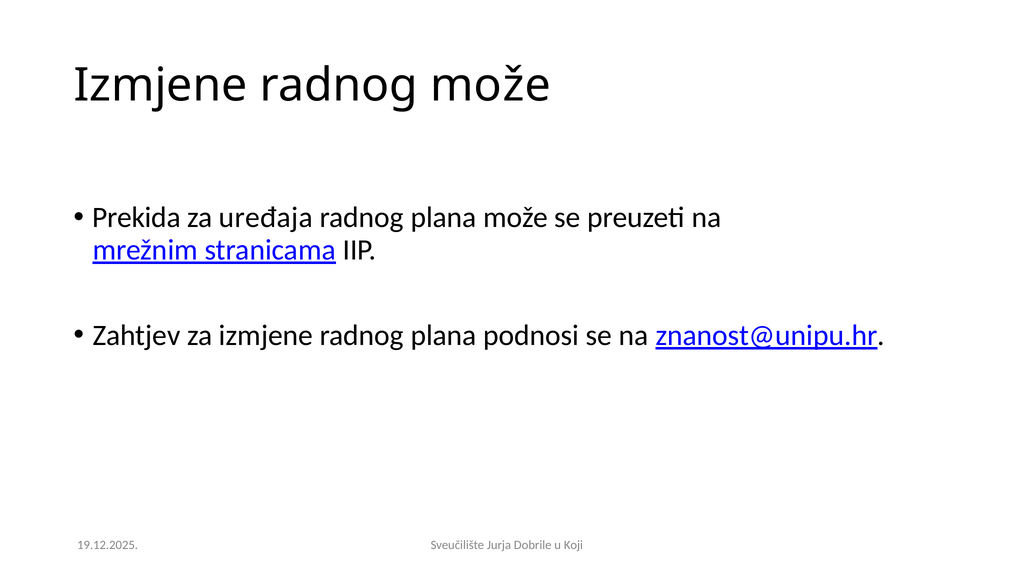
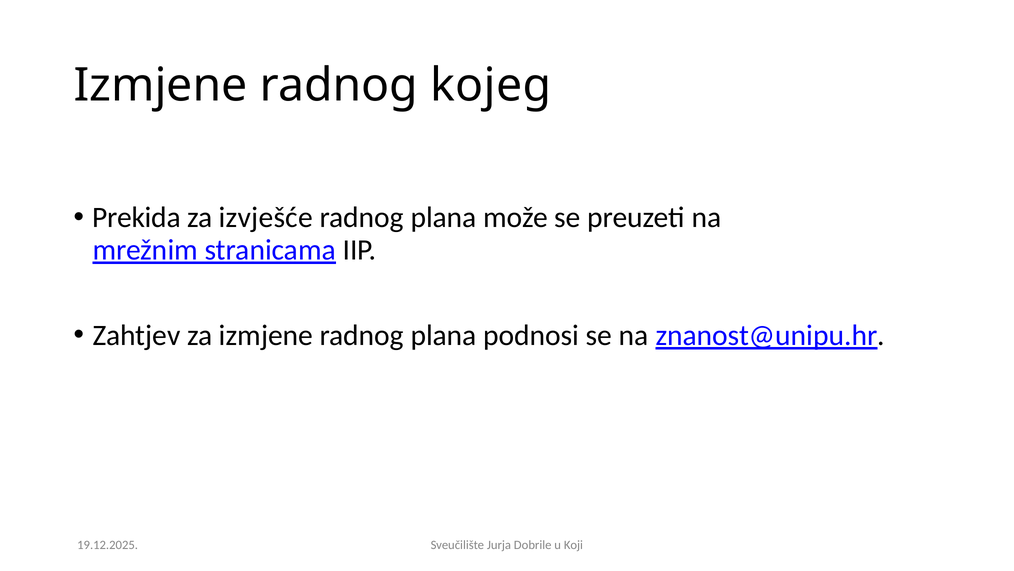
radnog može: može -> kojeg (491, 85)
uređaja: uređaja -> izvješće (266, 217)
